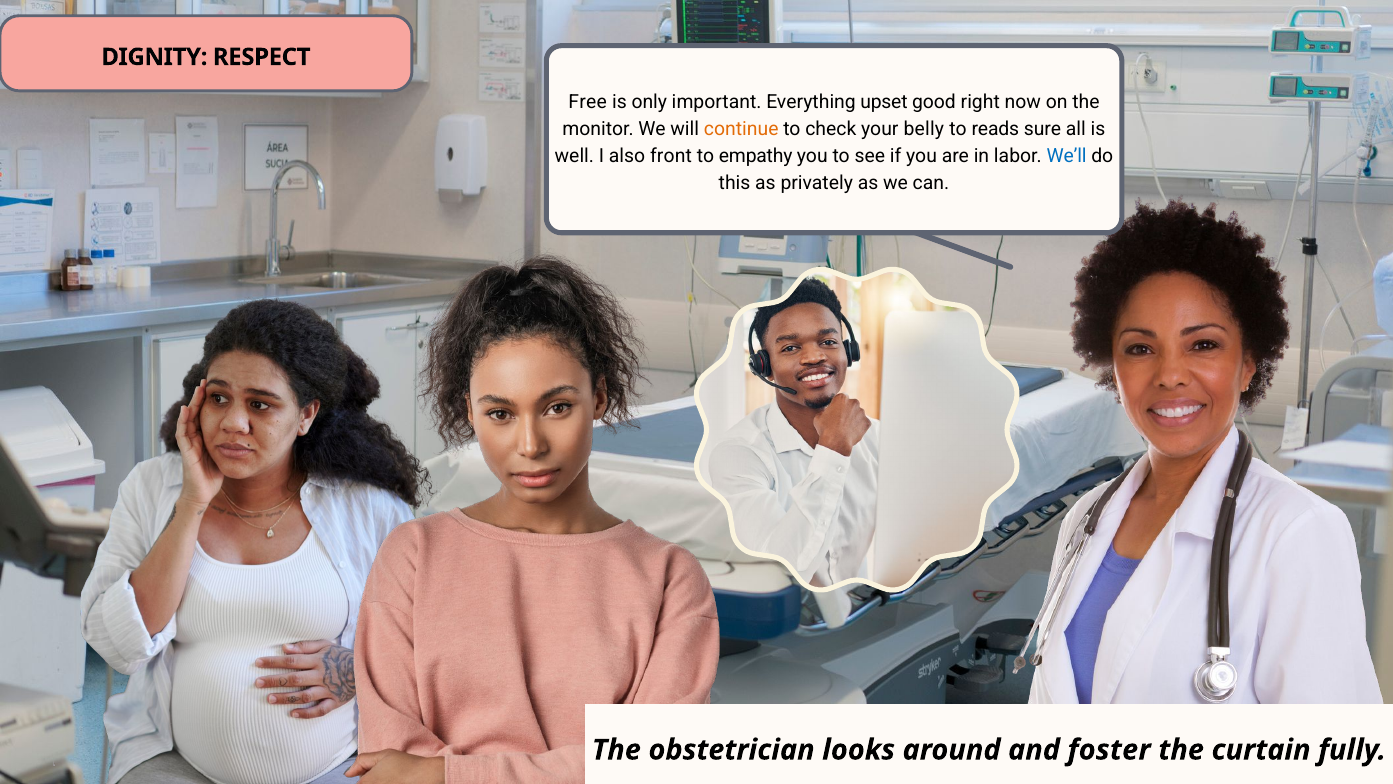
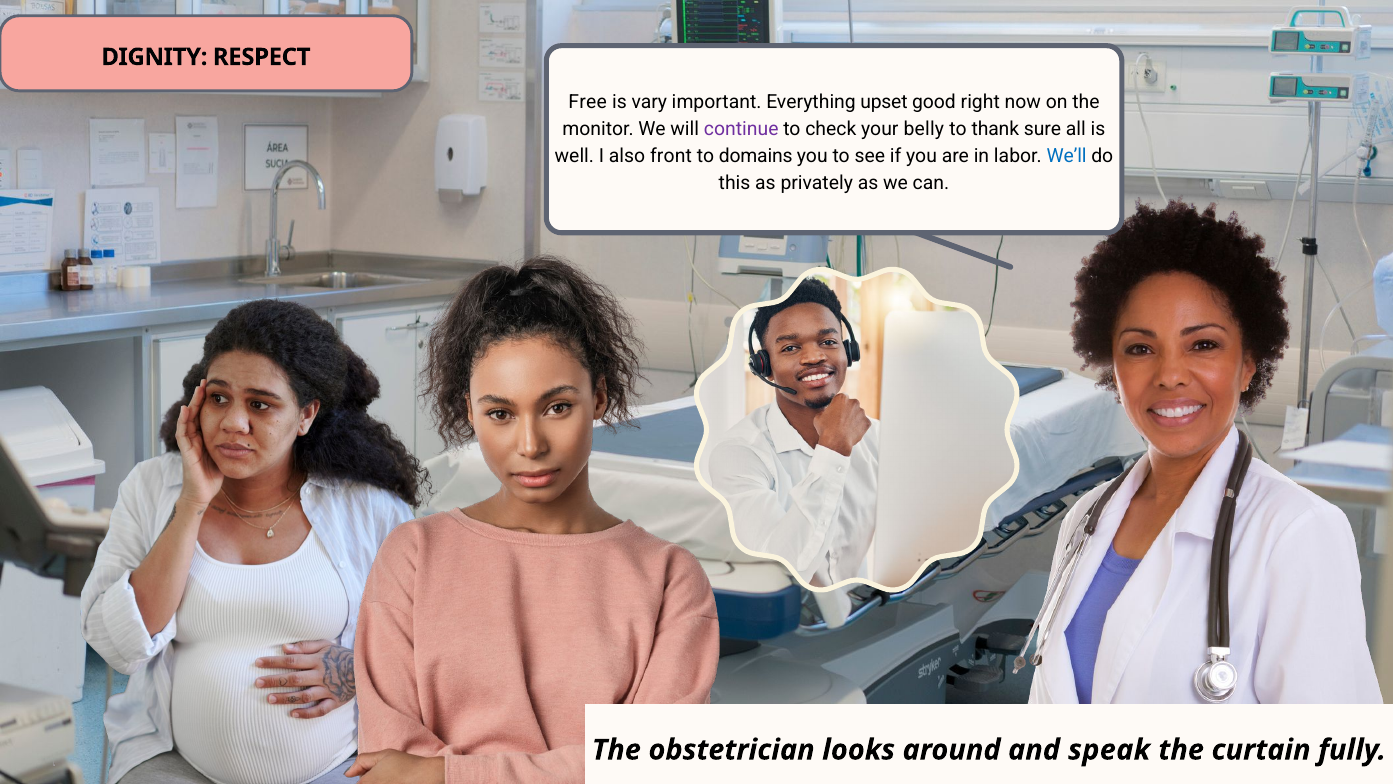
only: only -> vary (649, 102)
continue colour: orange -> purple (741, 129)
reads: reads -> thank (995, 129)
empathy: empathy -> domains (756, 156)
foster: foster -> speak (1109, 750)
